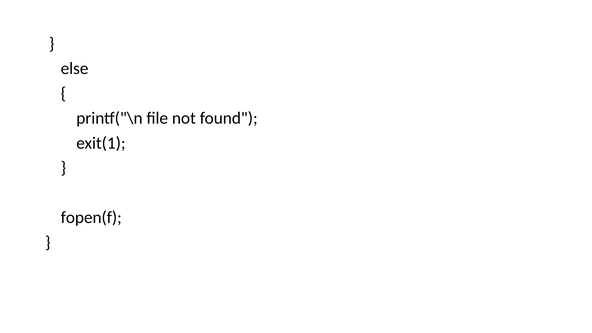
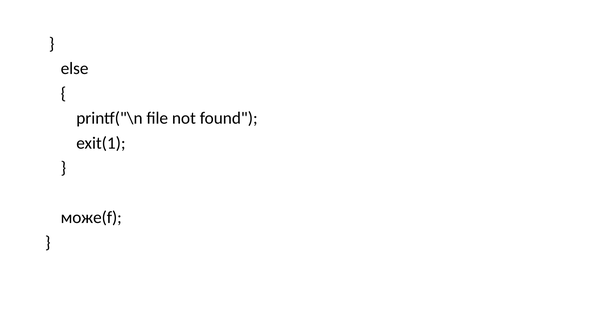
fopen(f: fopen(f -> може(f (91, 218)
